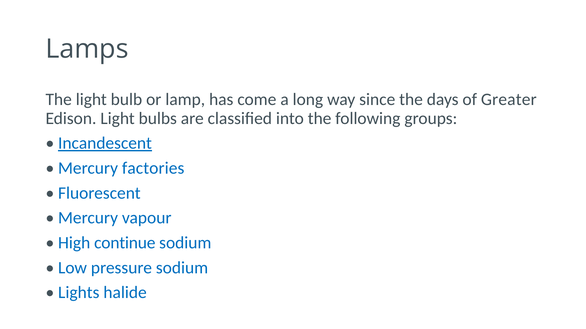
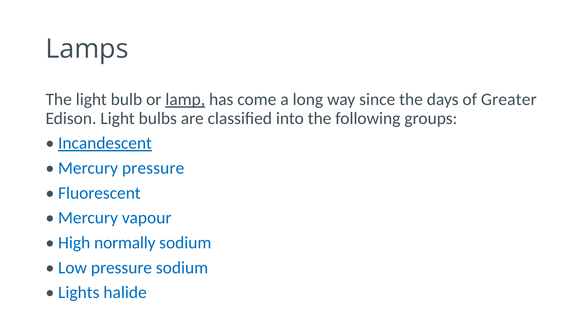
lamp underline: none -> present (185, 100)
Mercury factories: factories -> pressure (153, 168)
continue: continue -> normally (125, 243)
